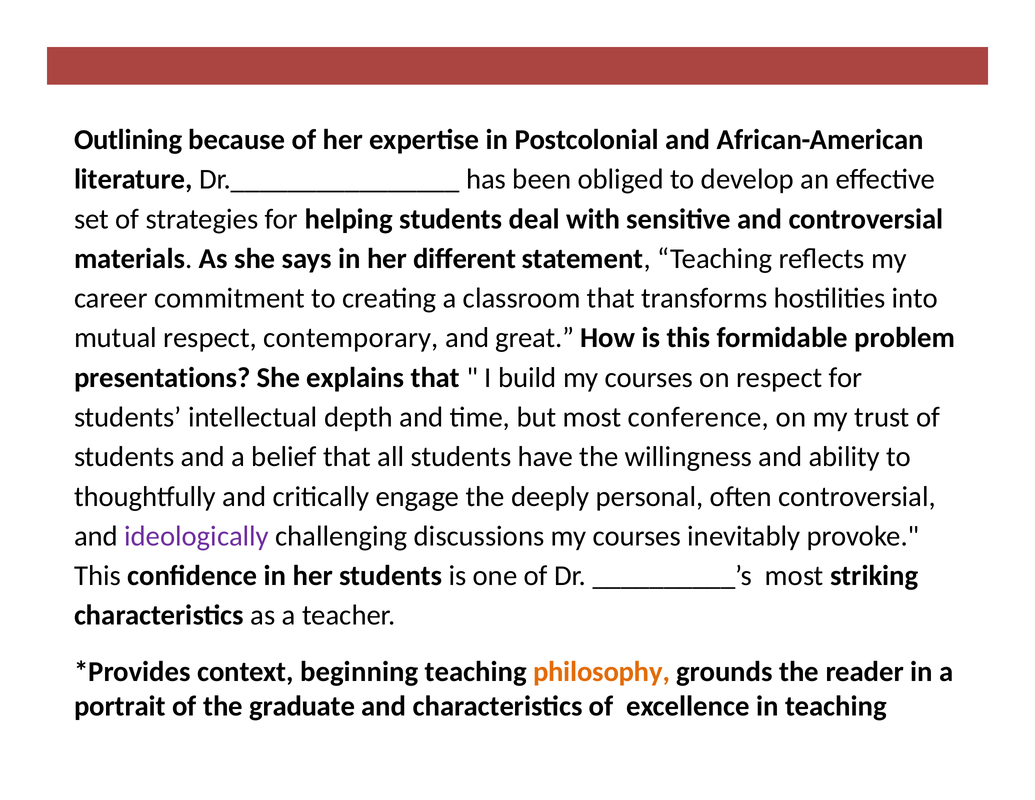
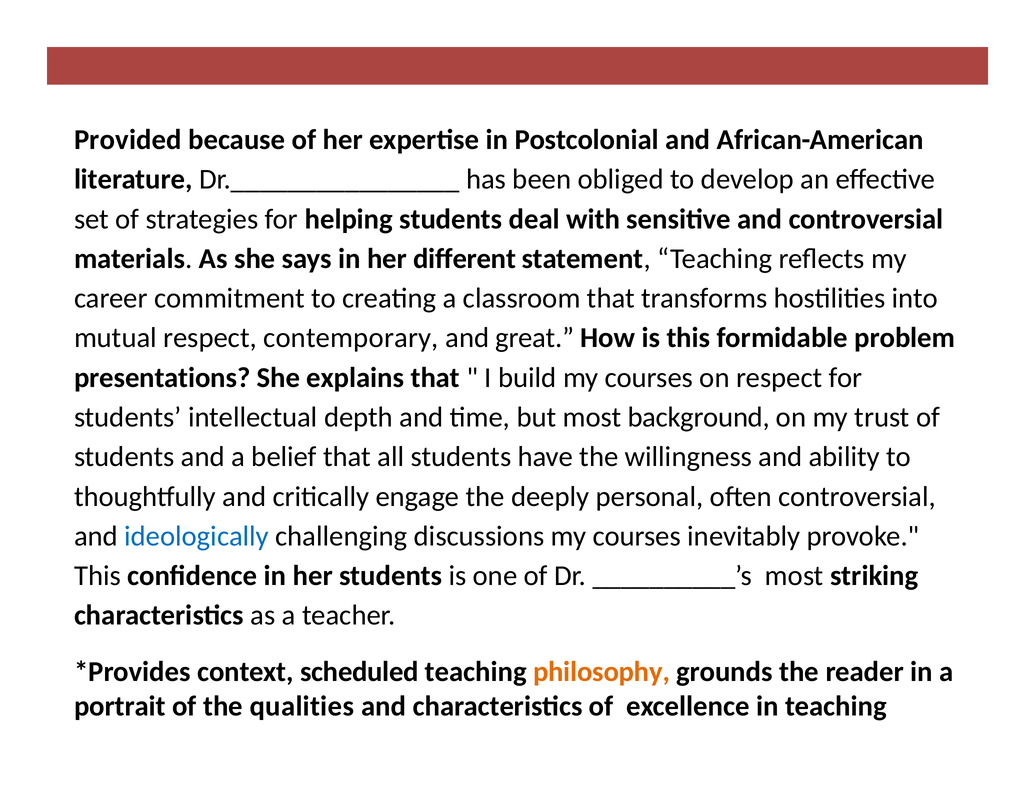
Outlining: Outlining -> Provided (128, 140)
conference: conference -> background (699, 417)
ideologically colour: purple -> blue (197, 536)
beginning: beginning -> scheduled (359, 672)
graduate: graduate -> qualities (302, 706)
